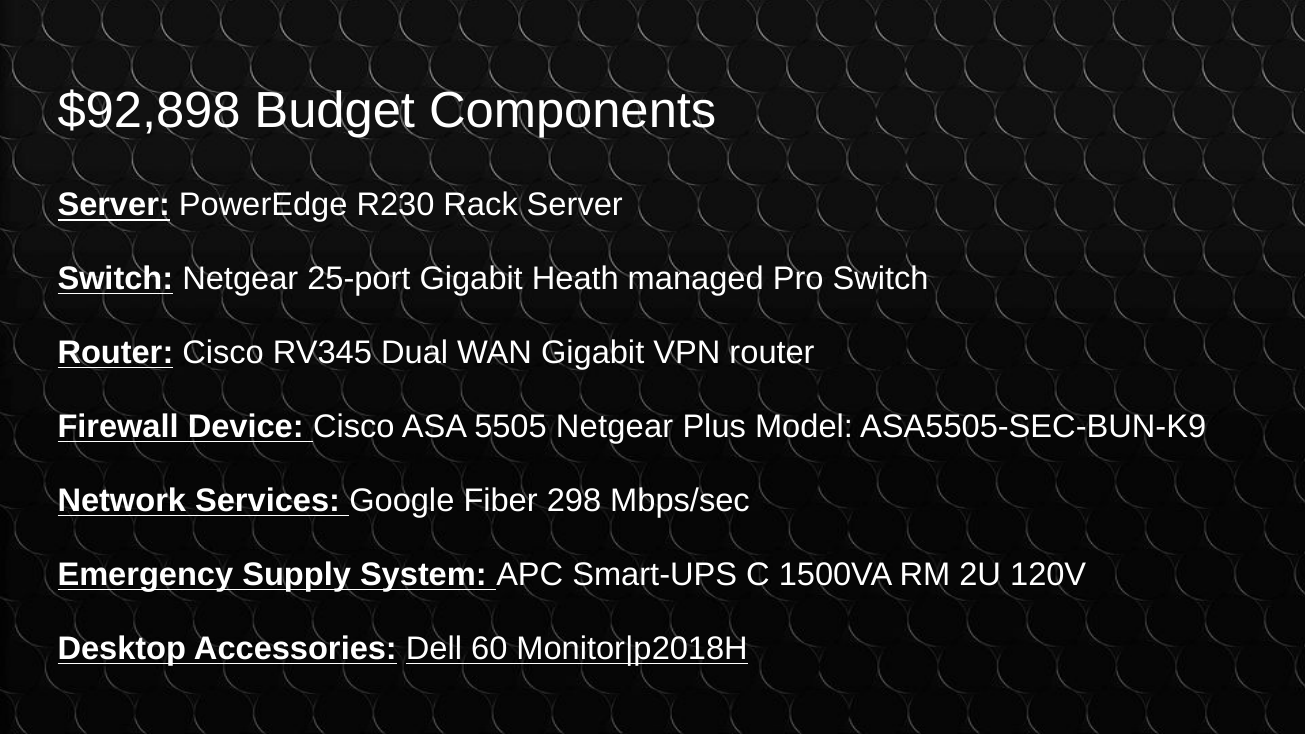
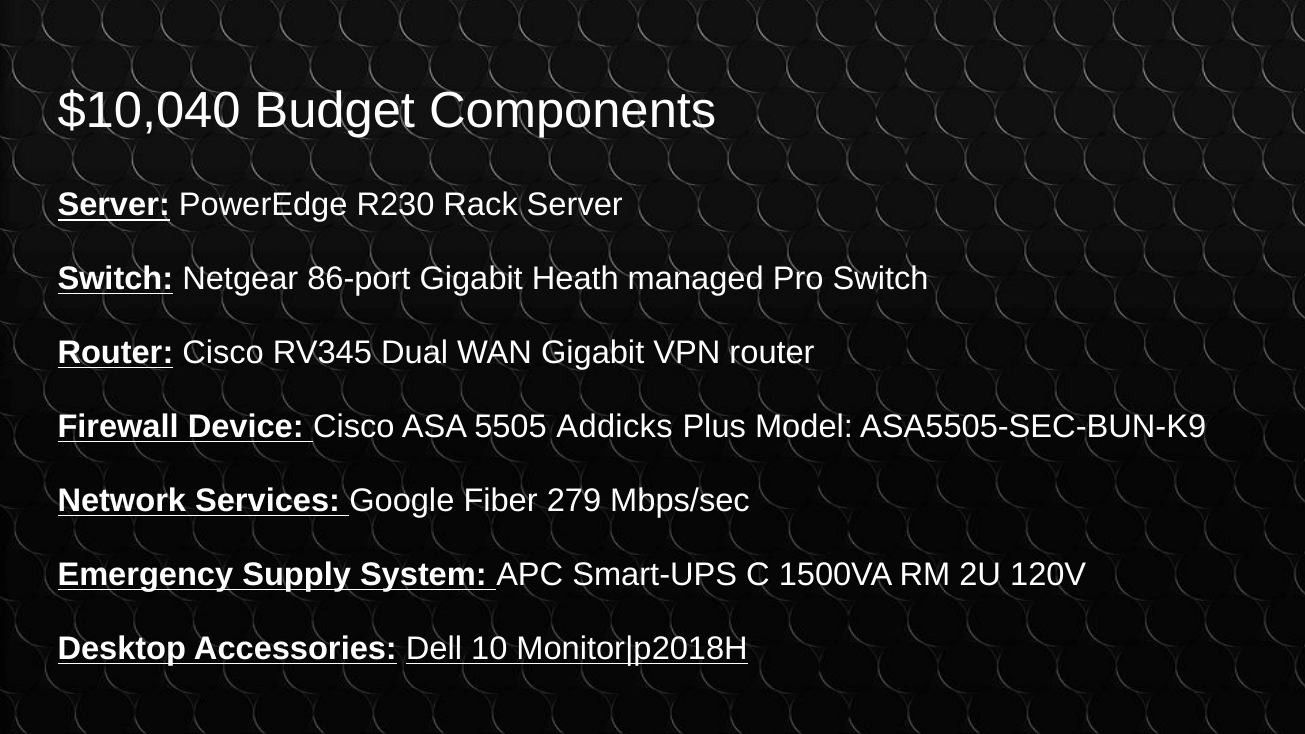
$92,898: $92,898 -> $10,040 (149, 111)
25-port: 25-port -> 86-port (359, 279)
5505 Netgear: Netgear -> Addicks (615, 427)
298: 298 -> 279 (574, 501)
60: 60 -> 10 (489, 649)
